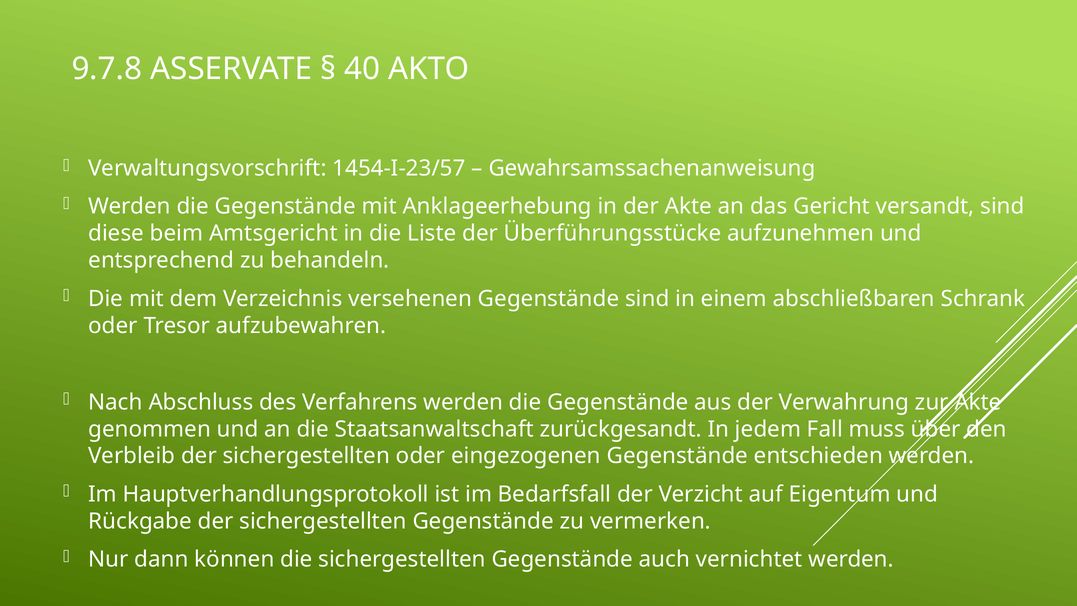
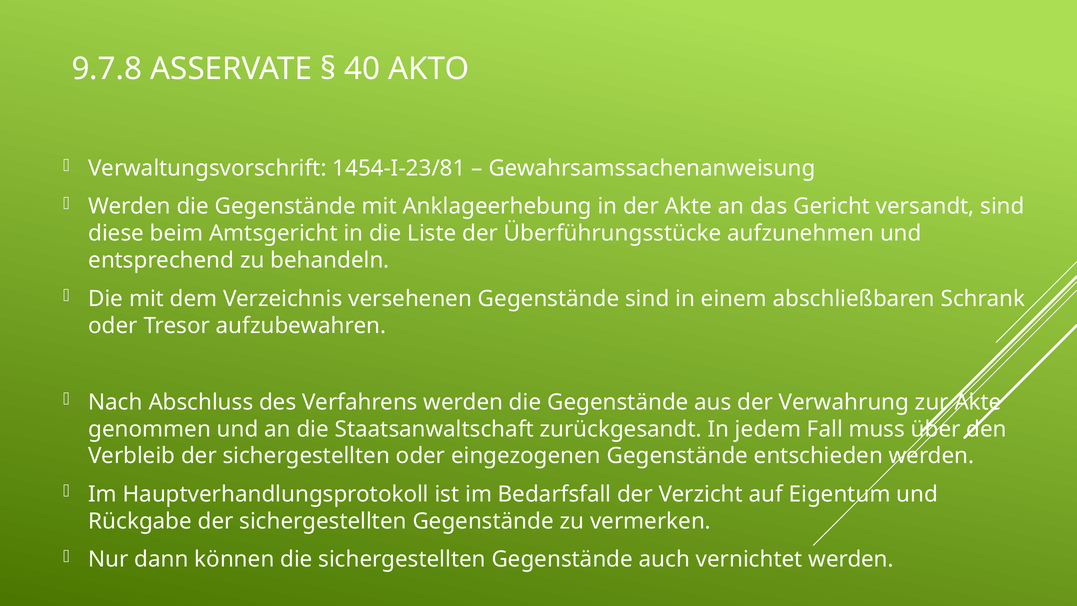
1454-I-23/57: 1454-I-23/57 -> 1454-I-23/81 (399, 168)
